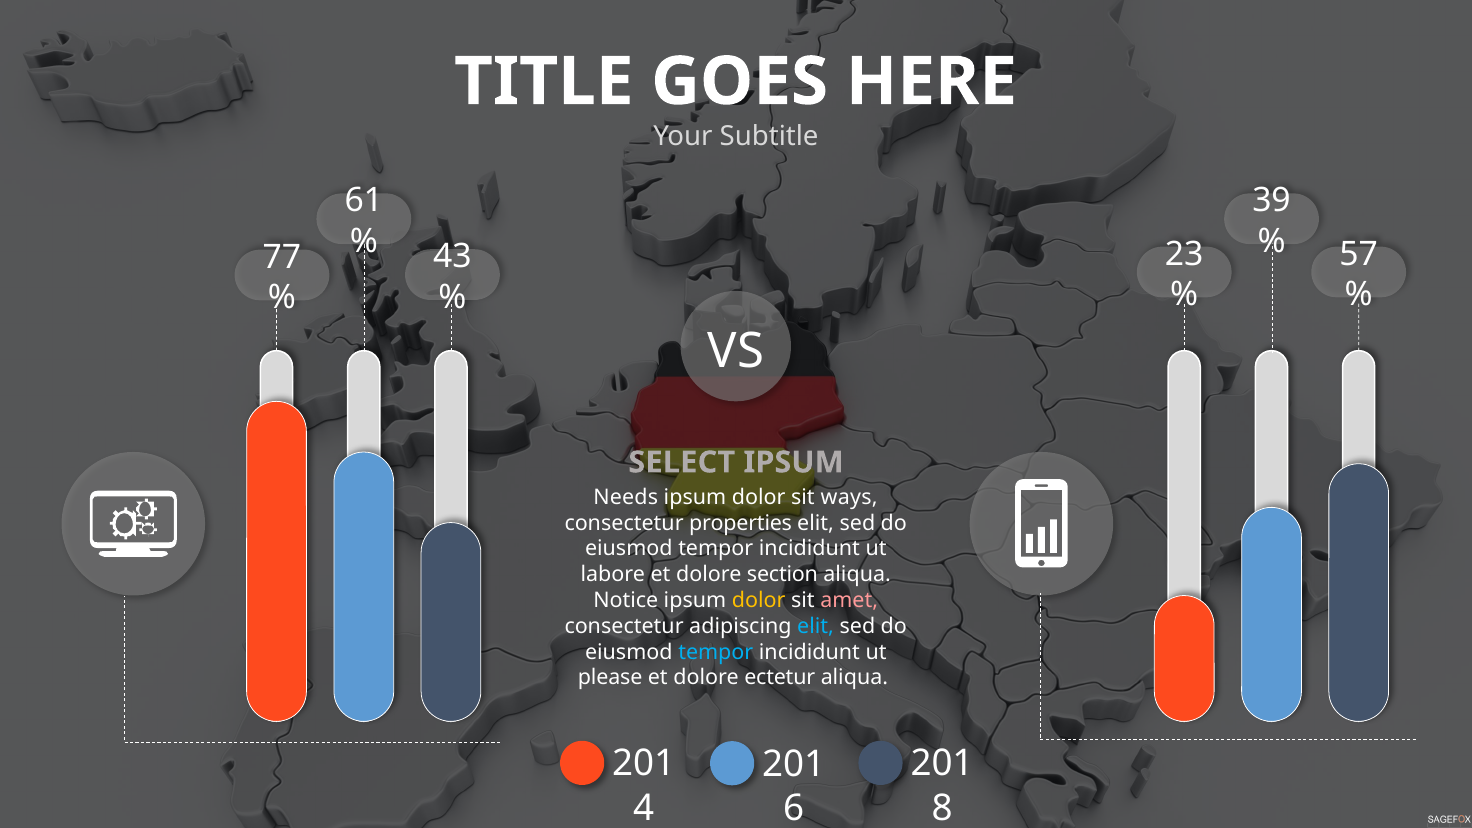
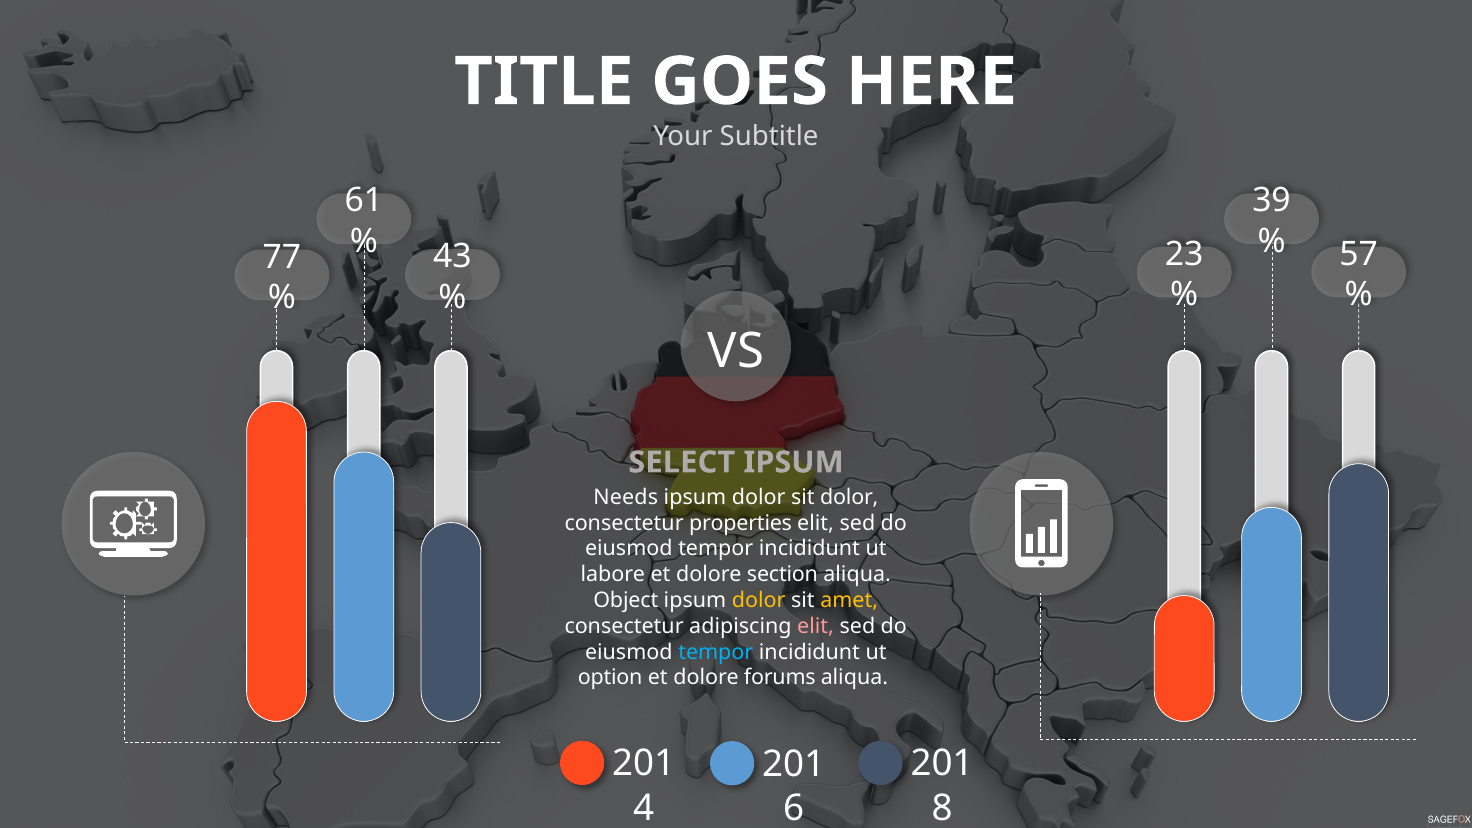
sit ways: ways -> dolor (849, 497)
Notice: Notice -> Object (626, 600)
amet colour: pink -> yellow (849, 600)
elit colour: light blue -> pink (816, 626)
please: please -> option (610, 678)
ectetur: ectetur -> forums (780, 678)
